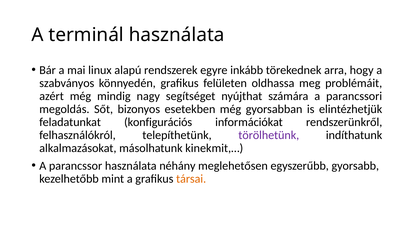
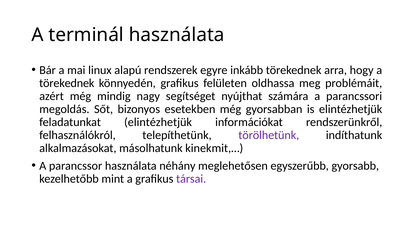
szabványos: szabványos -> törekednek (67, 83)
feladatunkat konfigurációs: konfigurációs -> elintézhetjük (158, 122)
társai colour: orange -> purple (191, 179)
